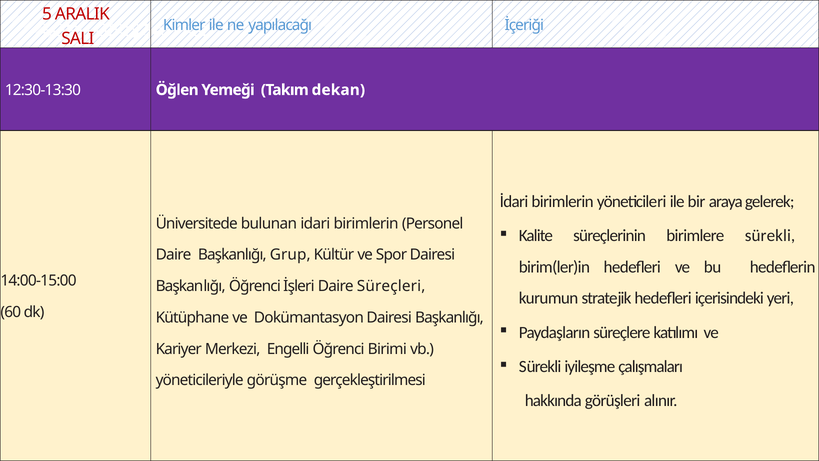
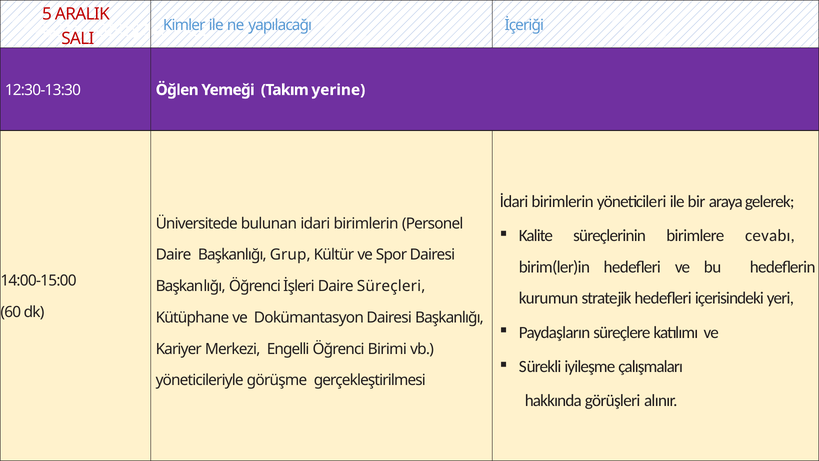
dekan: dekan -> yerine (338, 90)
birimlere sürekli: sürekli -> cevabı (770, 235)
